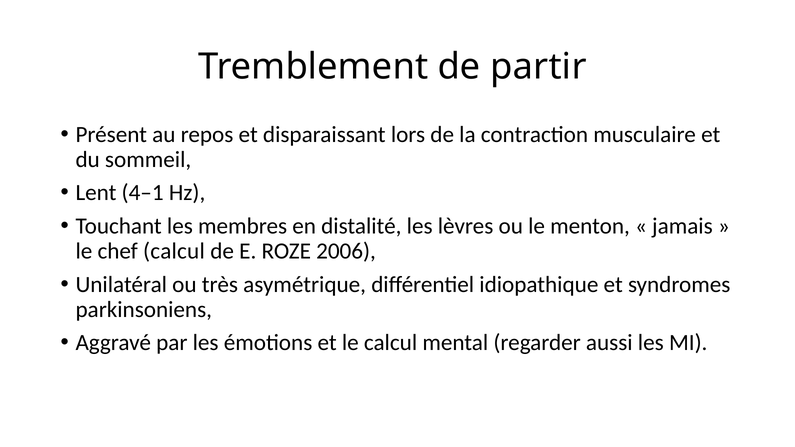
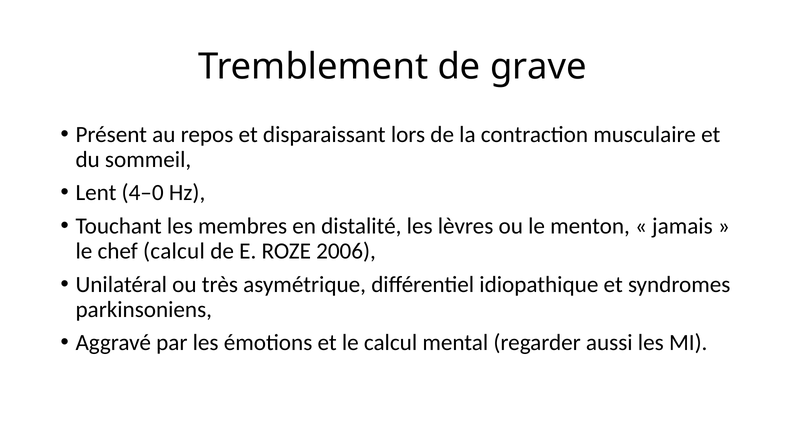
partir: partir -> grave (538, 67)
4–1: 4–1 -> 4–0 (143, 193)
